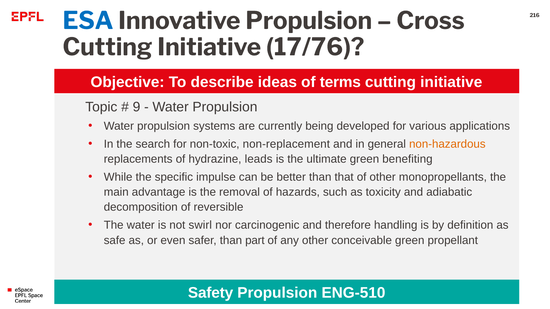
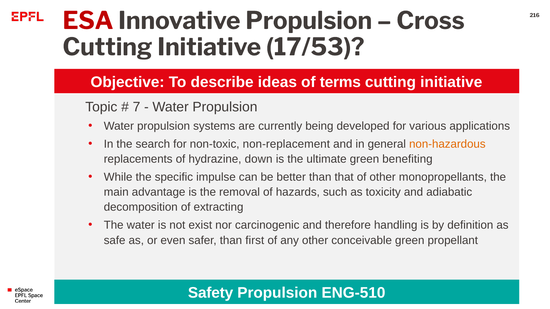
ESA colour: blue -> red (88, 21)
17/76: 17/76 -> 17/53 (315, 47)
9: 9 -> 7 (136, 107)
leads: leads -> down (259, 159)
reversible: reversible -> extracting (219, 207)
swirl: swirl -> exist (200, 225)
part: part -> first (255, 241)
